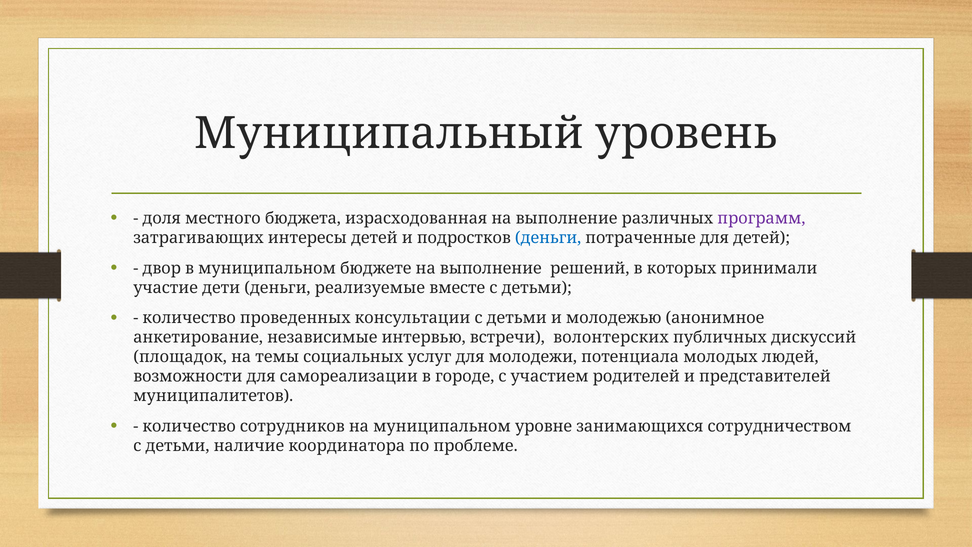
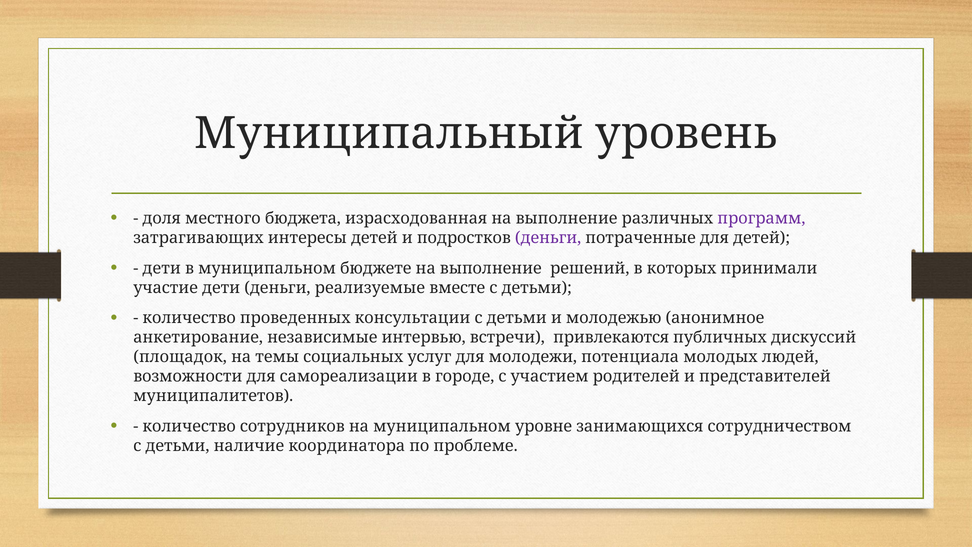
деньги colour: blue -> purple (548, 238)
двор: двор -> дети (162, 268)
волонтерских: волонтерских -> привлекаются (611, 337)
